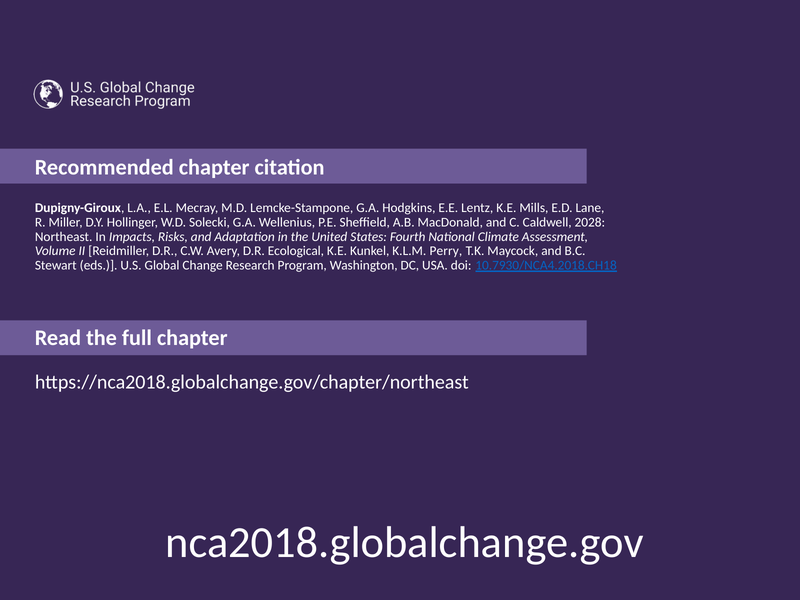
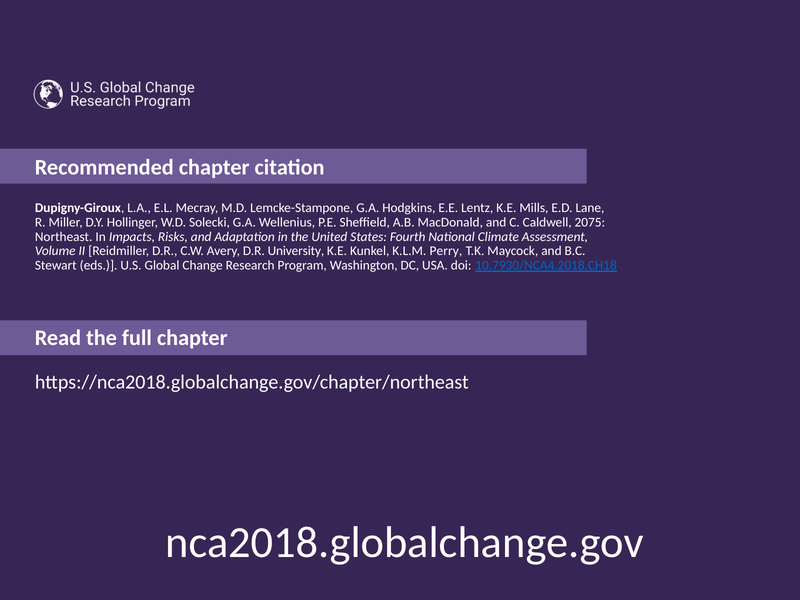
2028: 2028 -> 2075 (590, 222)
Ecological: Ecological -> University (296, 251)
